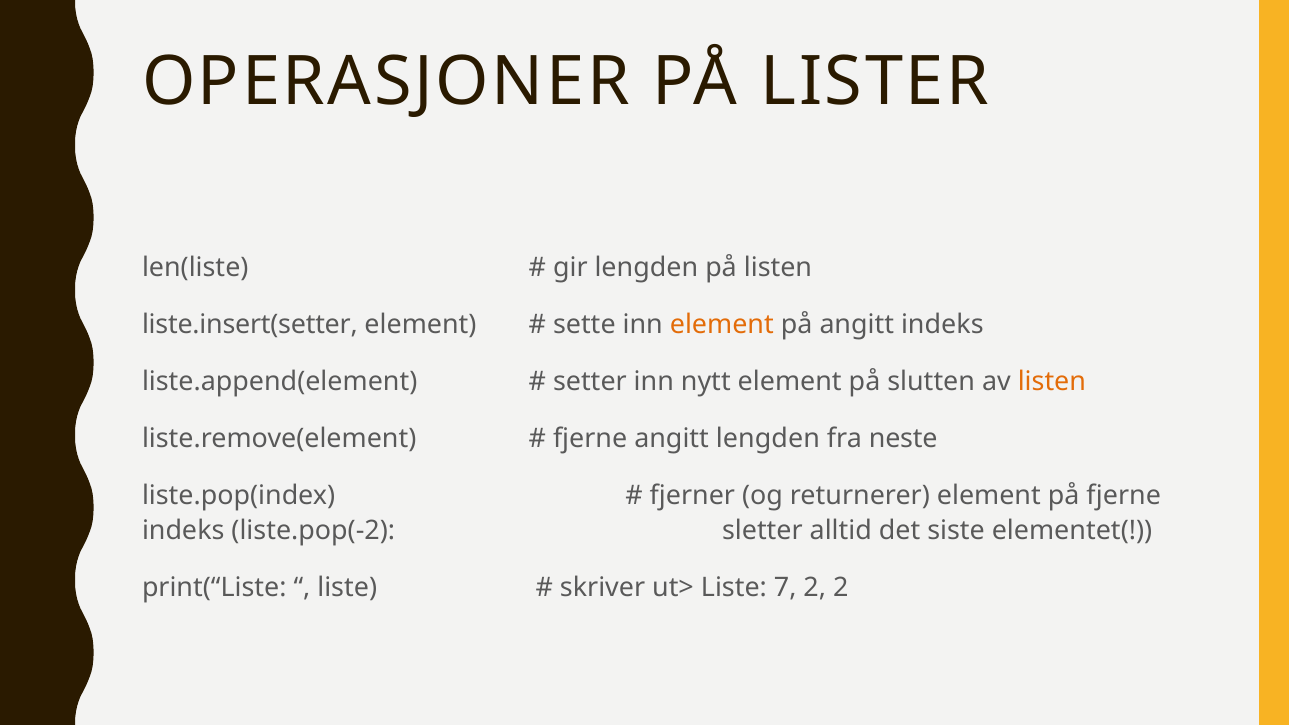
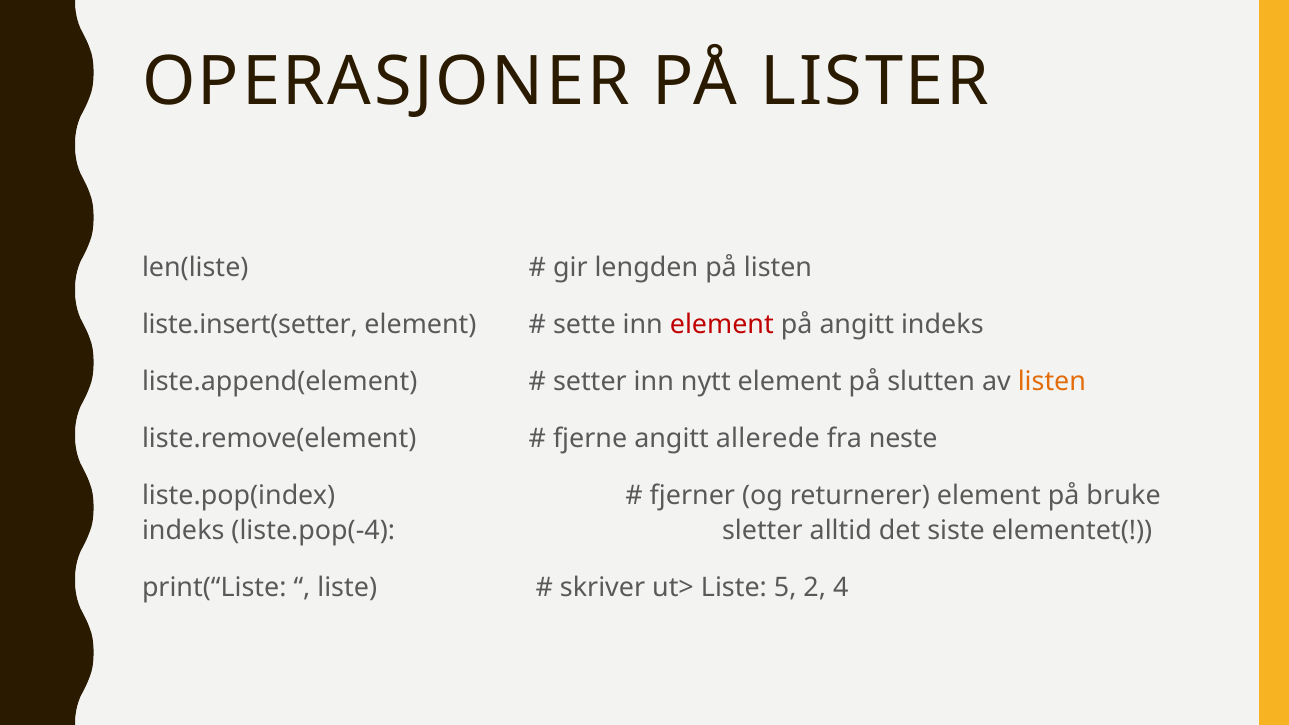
element colour: orange -> red (722, 325)
angitt lengden: lengden -> allerede (768, 438)
på fjerne: fjerne -> bruke (1124, 495)
liste.pop(-2: liste.pop(-2 -> liste.pop(-4 (313, 531)
7: 7 -> 5 (785, 588)
2 2: 2 -> 4 (841, 588)
